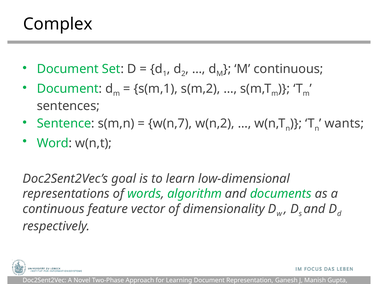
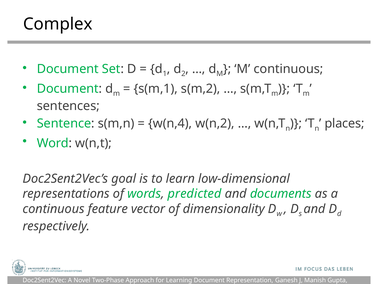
w(n,7: w(n,7 -> w(n,4 (170, 123)
wants: wants -> places (344, 123)
algorithm: algorithm -> predicted (195, 193)
